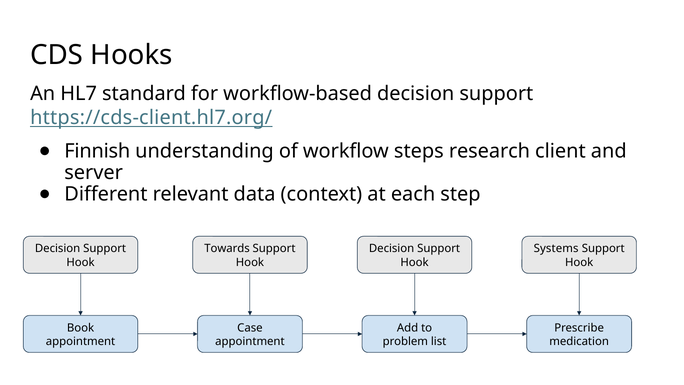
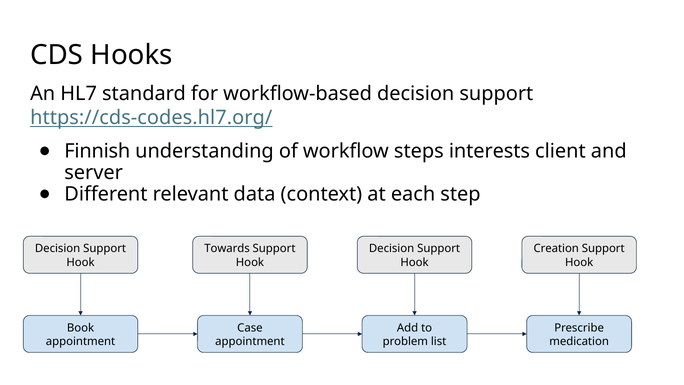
https://cds-client.hl7.org/: https://cds-client.hl7.org/ -> https://cds-codes.hl7.org/ (151, 117)
research: research -> interests (489, 151)
Systems: Systems -> Creation (556, 249)
